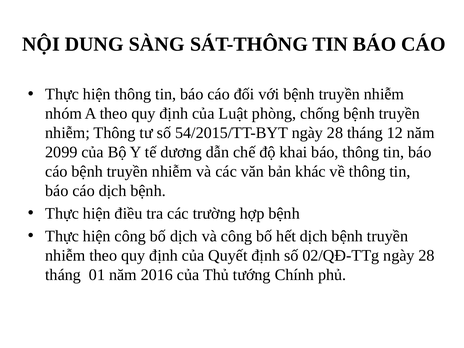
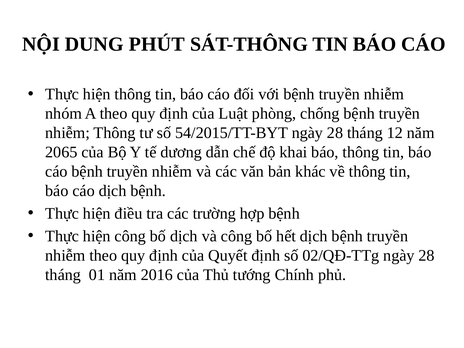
SÀNG: SÀNG -> PHÚT (157, 44)
2099: 2099 -> 2065 (61, 152)
